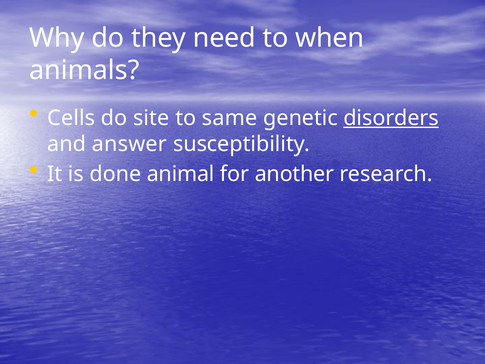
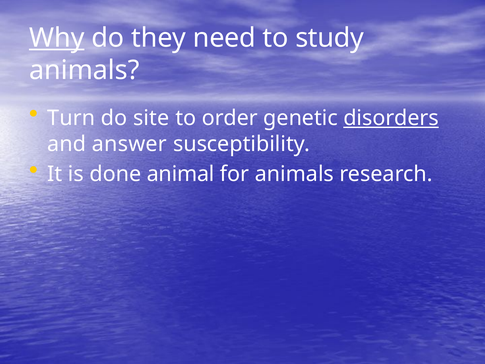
Why underline: none -> present (57, 38)
when: when -> study (330, 38)
Cells: Cells -> Turn (71, 118)
same: same -> order (230, 118)
for another: another -> animals (294, 174)
